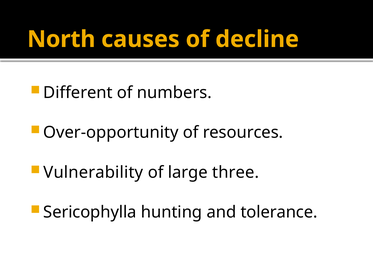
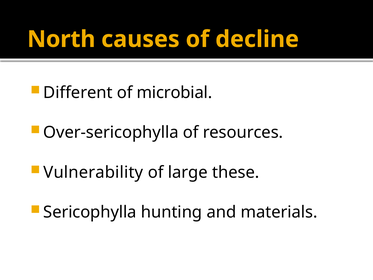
numbers: numbers -> microbial (174, 93)
Over-opportunity: Over-opportunity -> Over-sericophylla (111, 132)
three: three -> these (236, 172)
tolerance: tolerance -> materials (279, 212)
